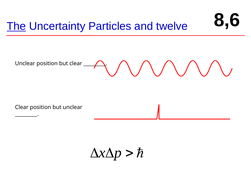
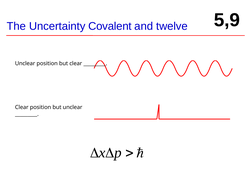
8,6: 8,6 -> 5,9 (227, 20)
The underline: present -> none (16, 26)
Particles: Particles -> Covalent (110, 26)
